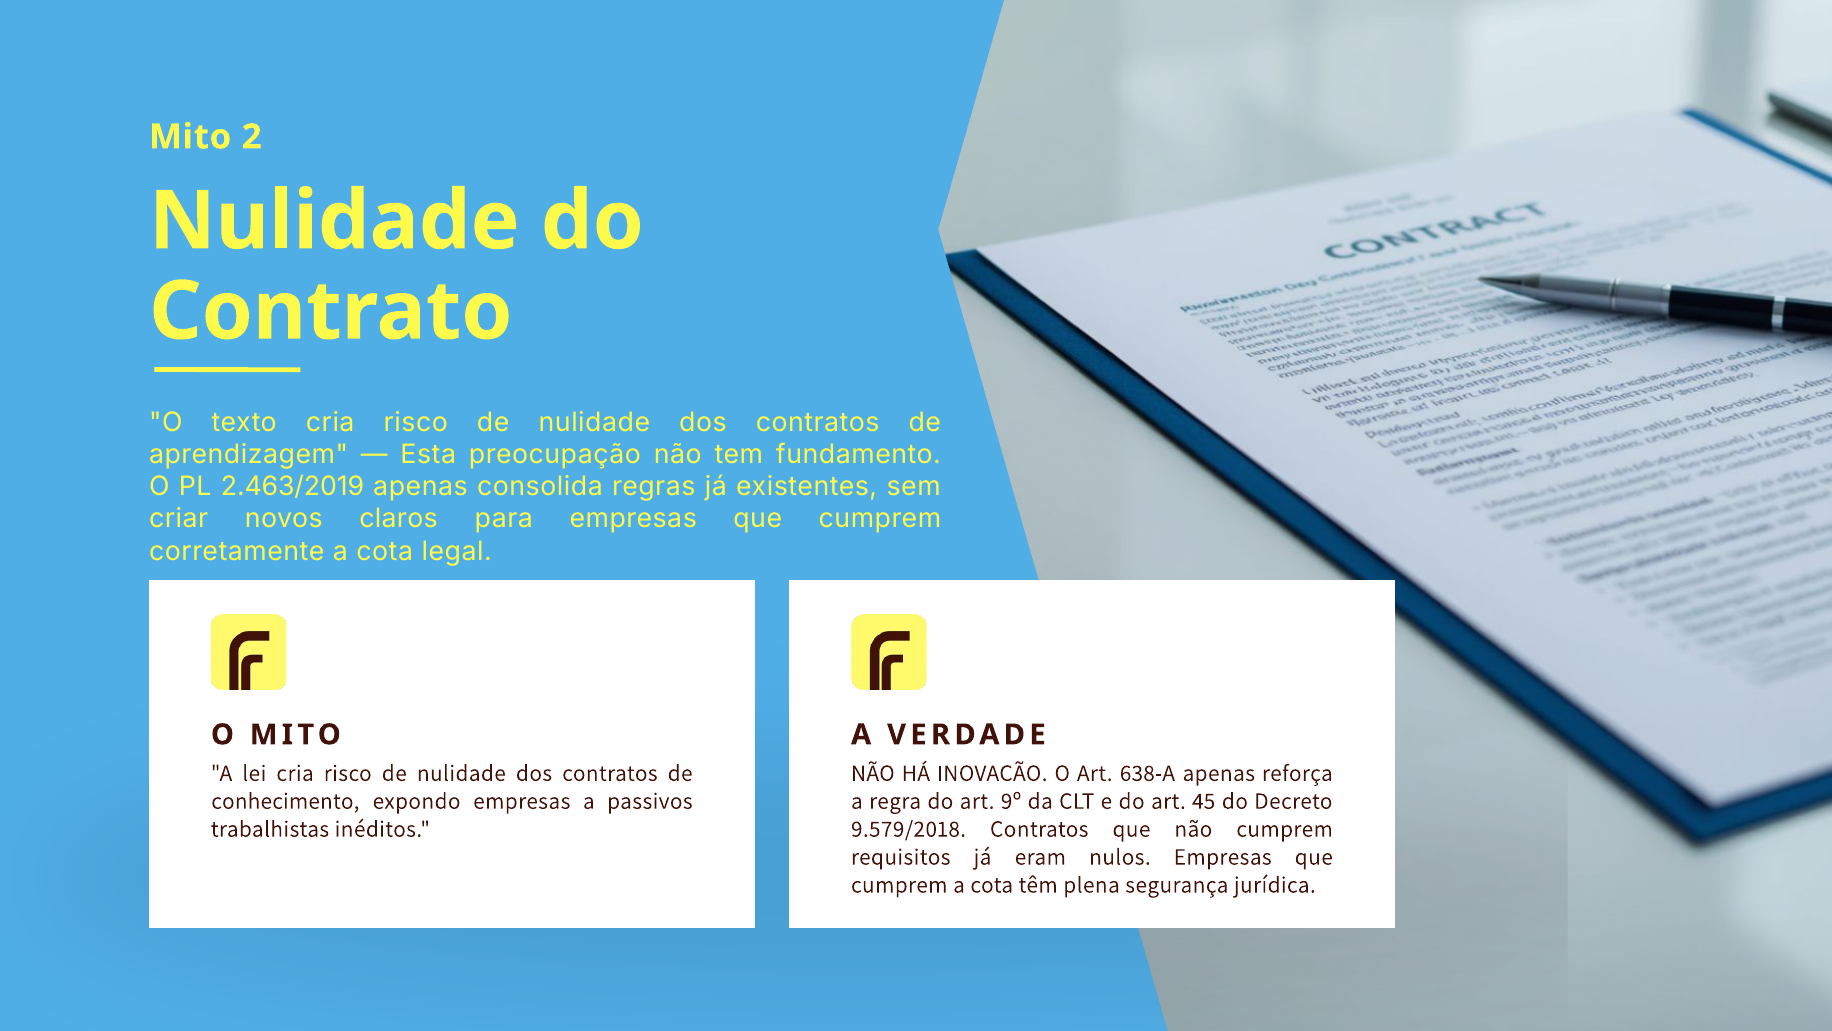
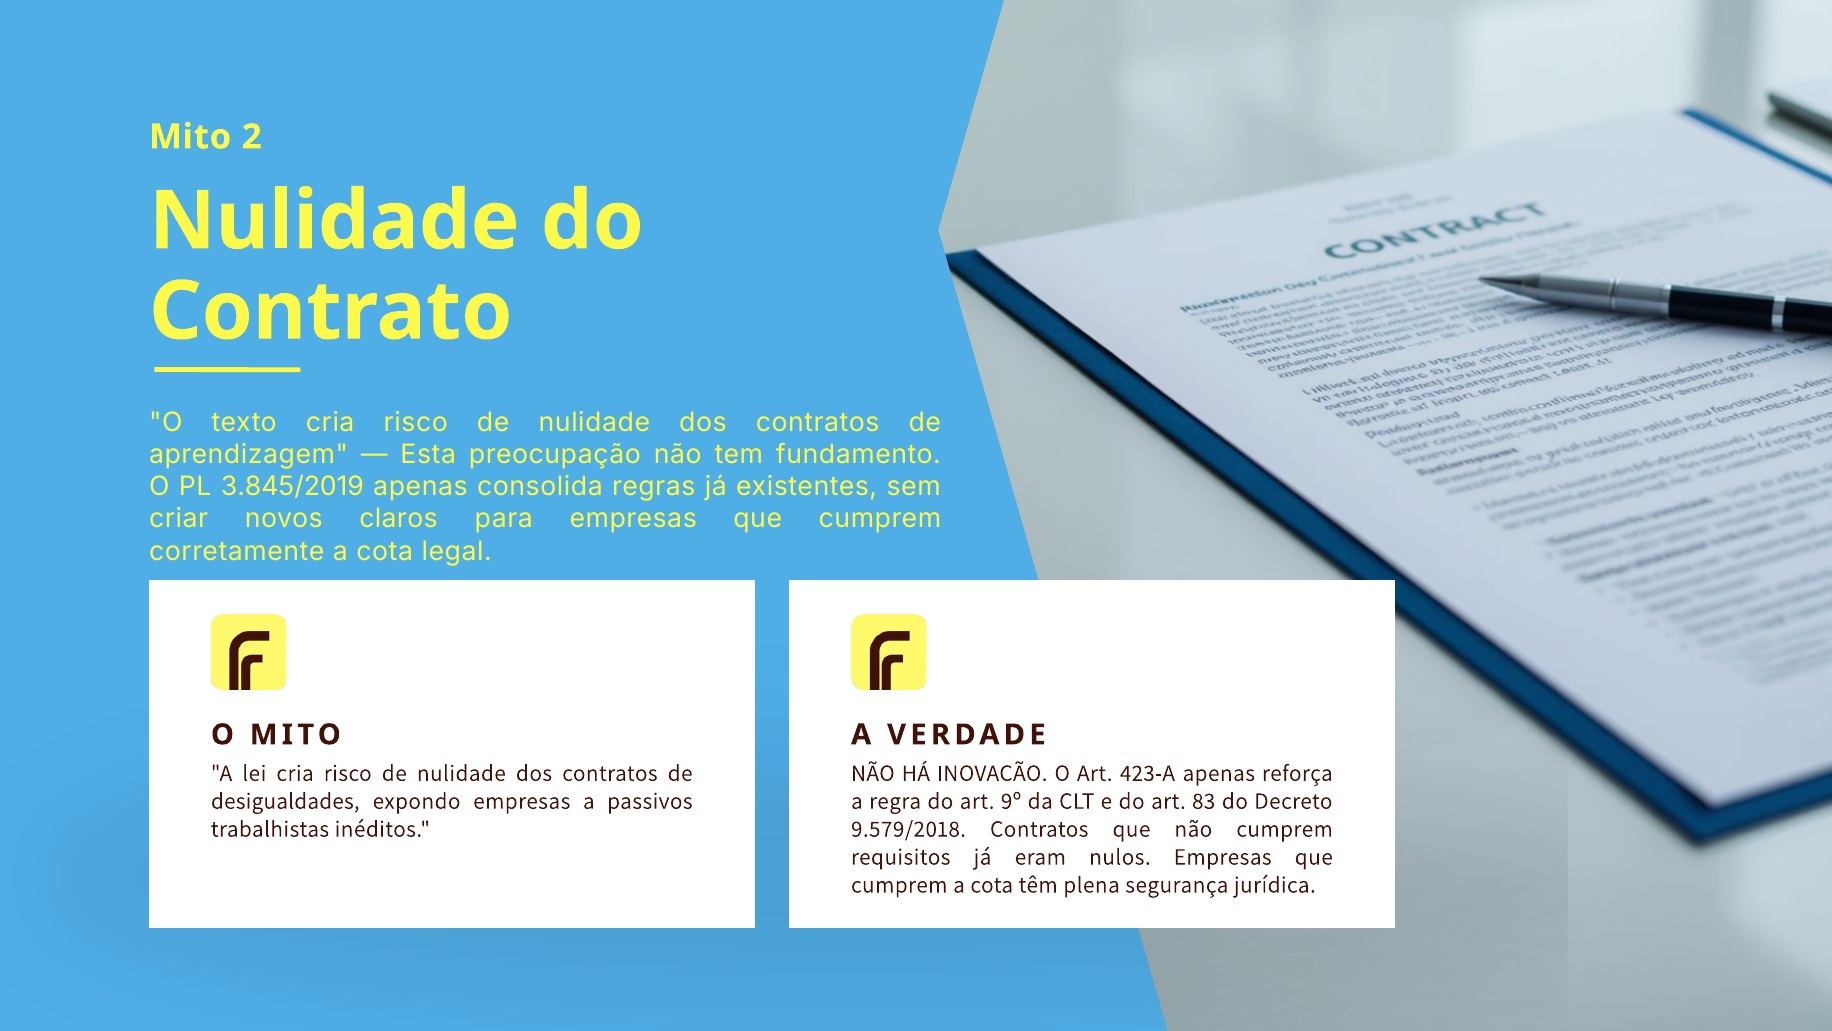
2.463/2019: 2.463/2019 -> 3.845/2019 (292, 487)
638-A: 638-A -> 423-A (1147, 773)
conhecimento: conhecimento -> desigualdades (285, 801)
45: 45 -> 83 (1204, 801)
